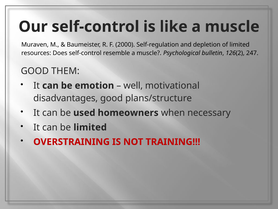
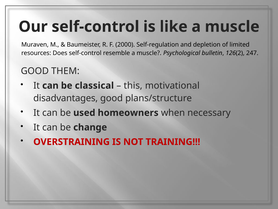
emotion: emotion -> classical (94, 85)
well: well -> this (133, 85)
be limited: limited -> change (90, 127)
